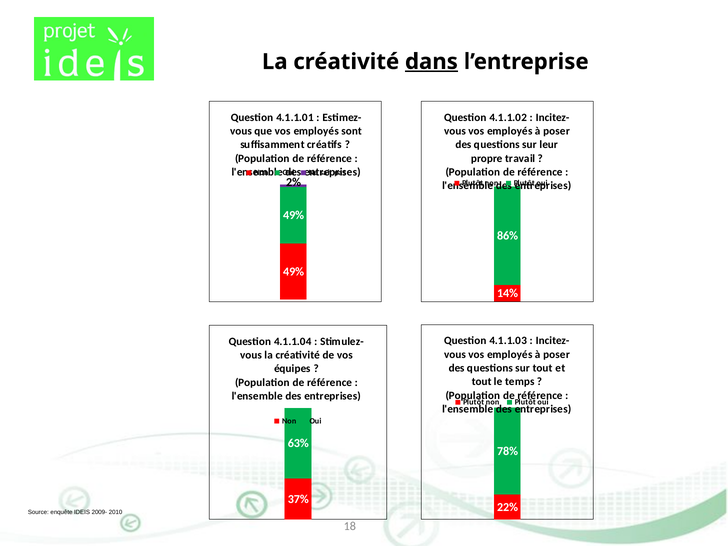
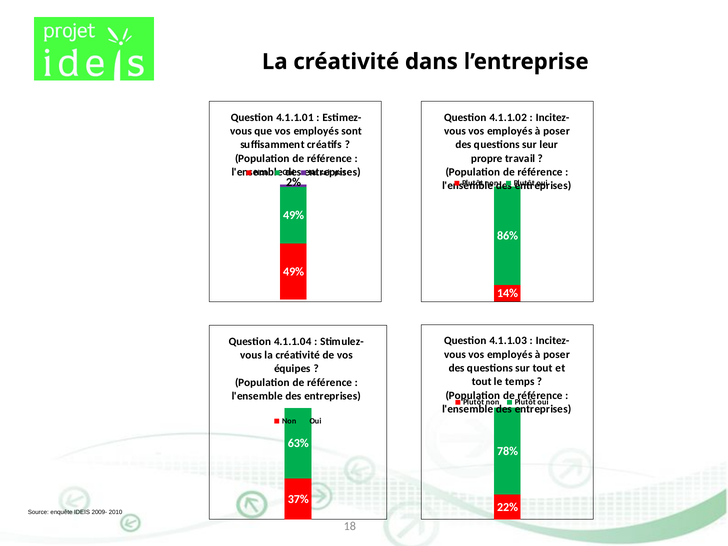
dans underline: present -> none (431, 62)
